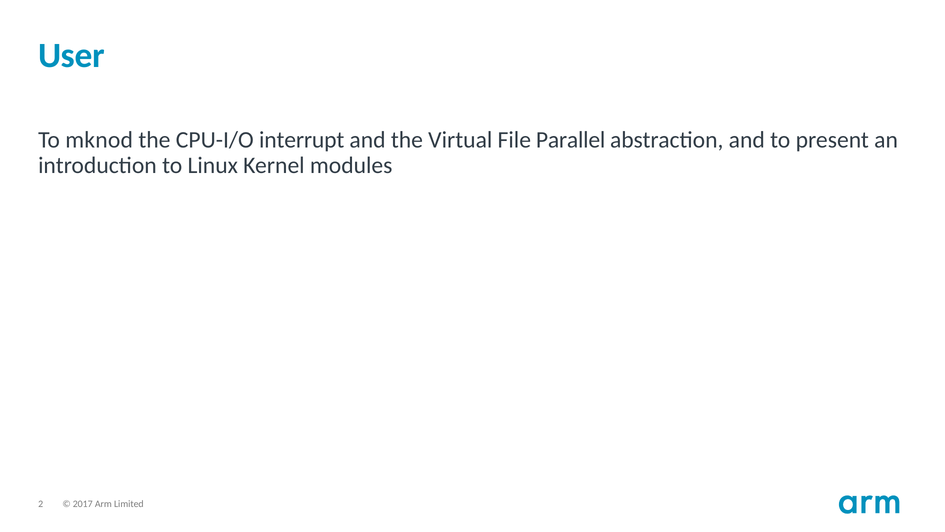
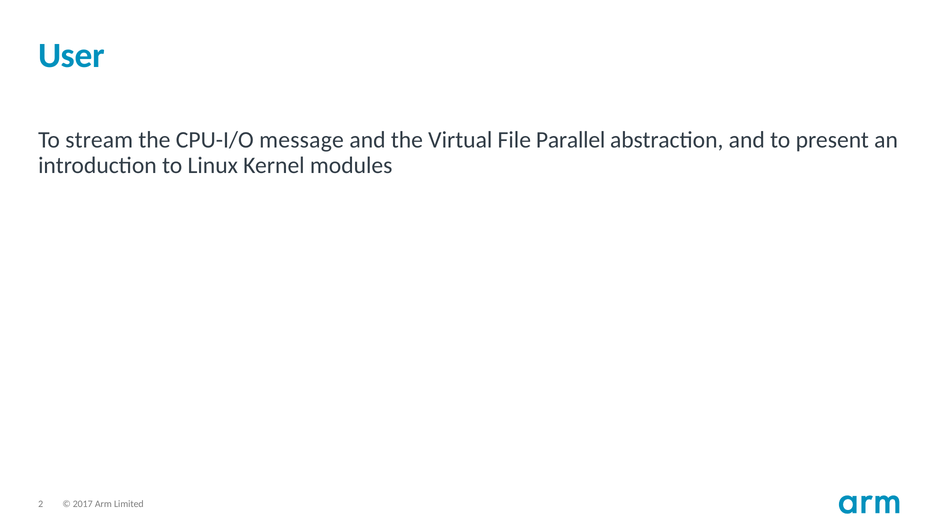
mknod: mknod -> stream (99, 140)
interrupt: interrupt -> message (302, 140)
